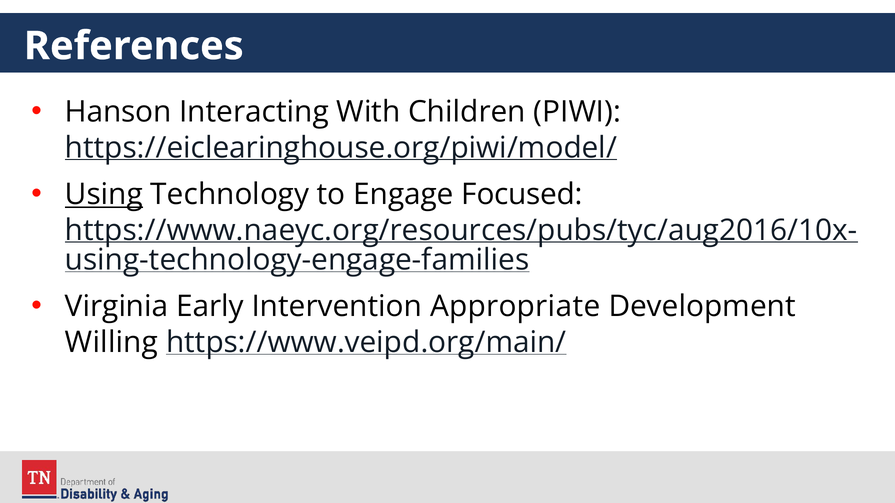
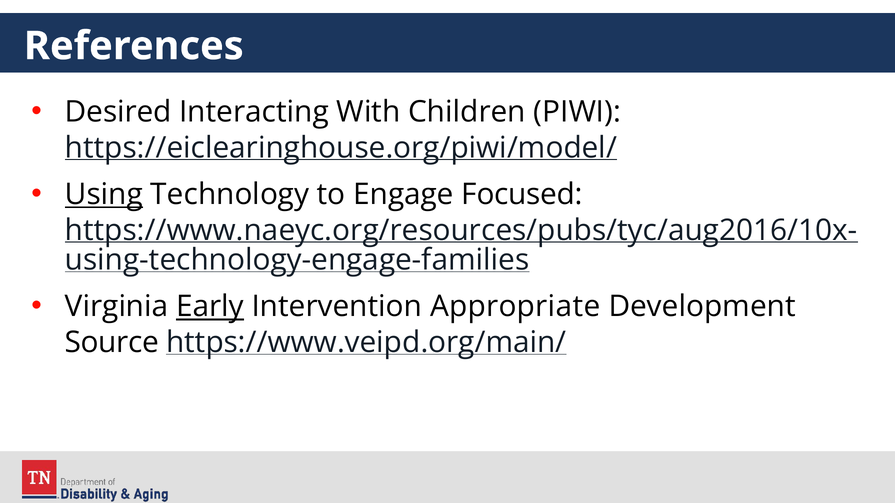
Hanson: Hanson -> Desired (118, 112)
Early underline: none -> present (210, 307)
Willing: Willing -> Source (112, 343)
